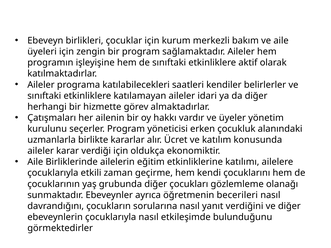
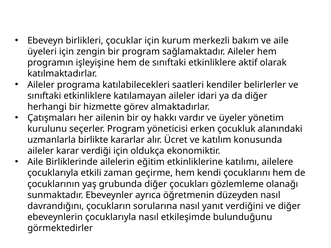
becerileri: becerileri -> düzeyden (237, 195)
